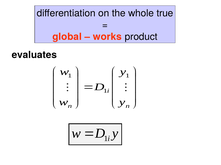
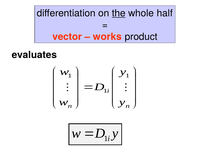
the underline: none -> present (119, 13)
true: true -> half (165, 13)
global: global -> vector (67, 37)
